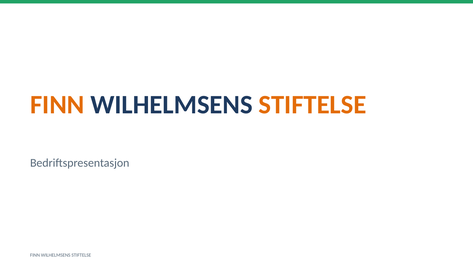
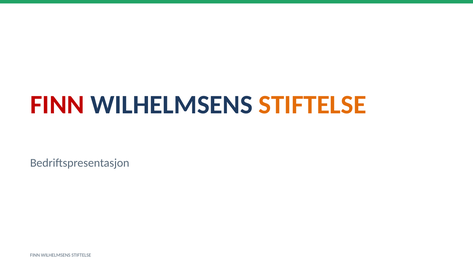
FINN colour: orange -> red (57, 105)
